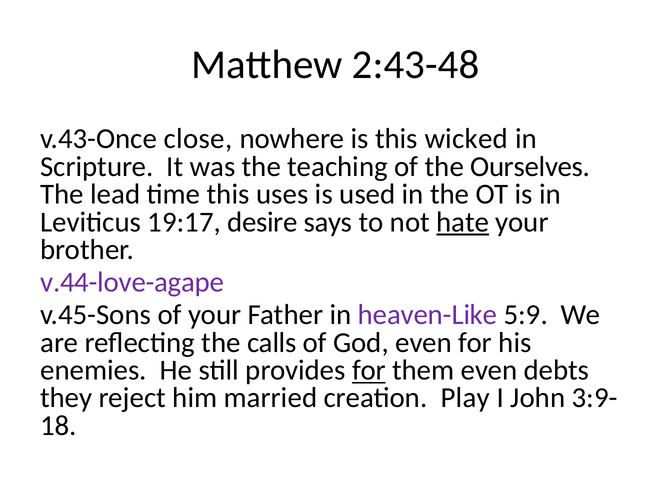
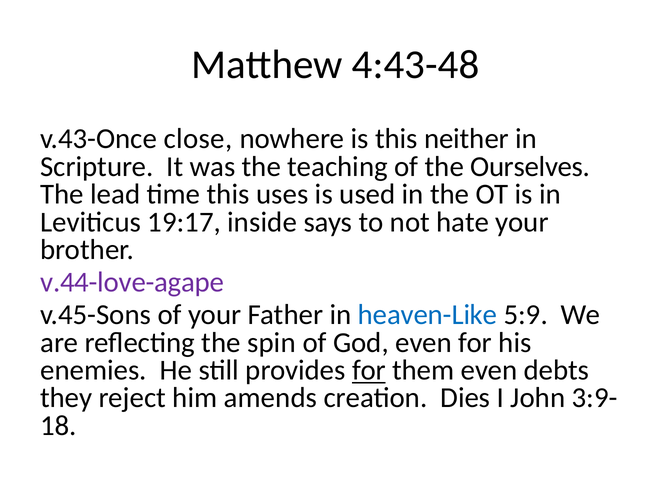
2:43-48: 2:43-48 -> 4:43-48 (416, 65)
wicked: wicked -> neither (467, 139)
desire: desire -> inside (262, 222)
hate underline: present -> none (463, 222)
heaven-Like colour: purple -> blue (428, 315)
calls: calls -> spin (272, 343)
married: married -> amends (270, 398)
Play: Play -> Dies (465, 398)
